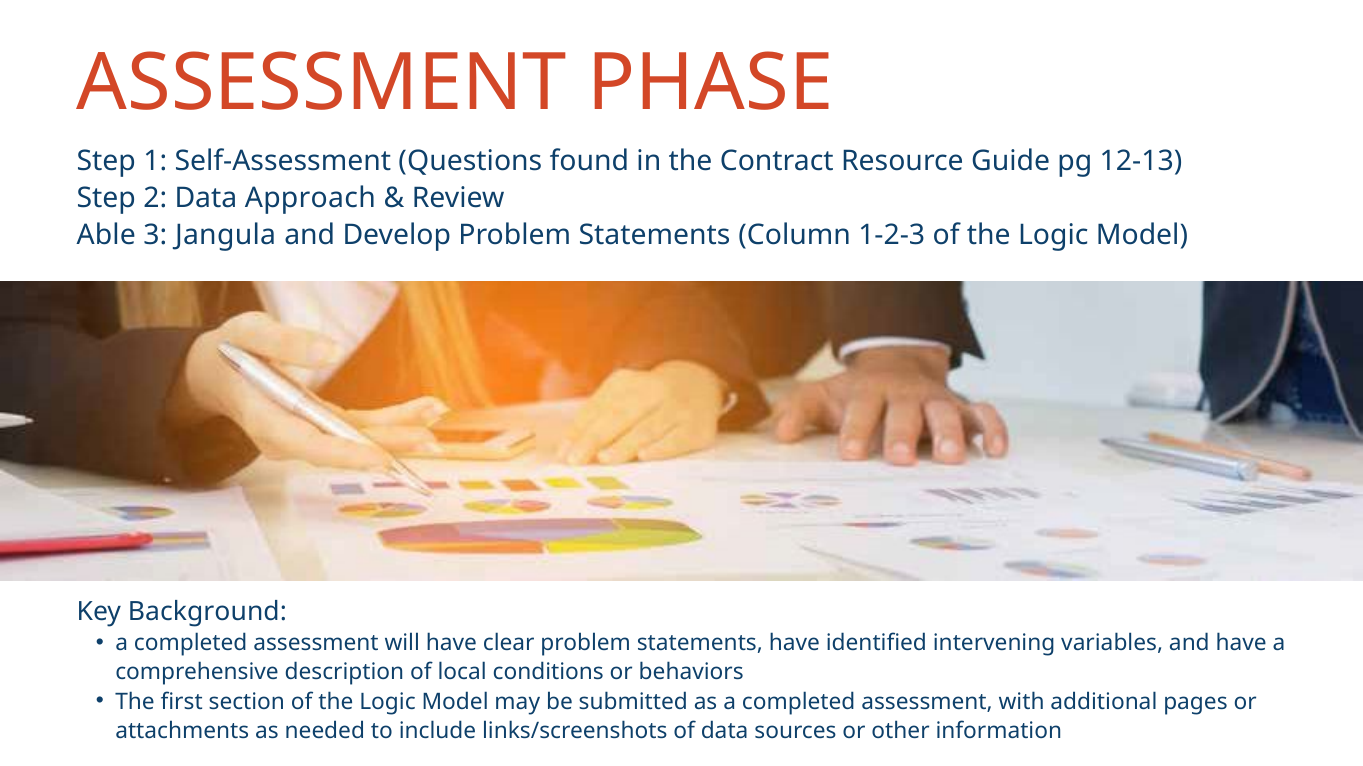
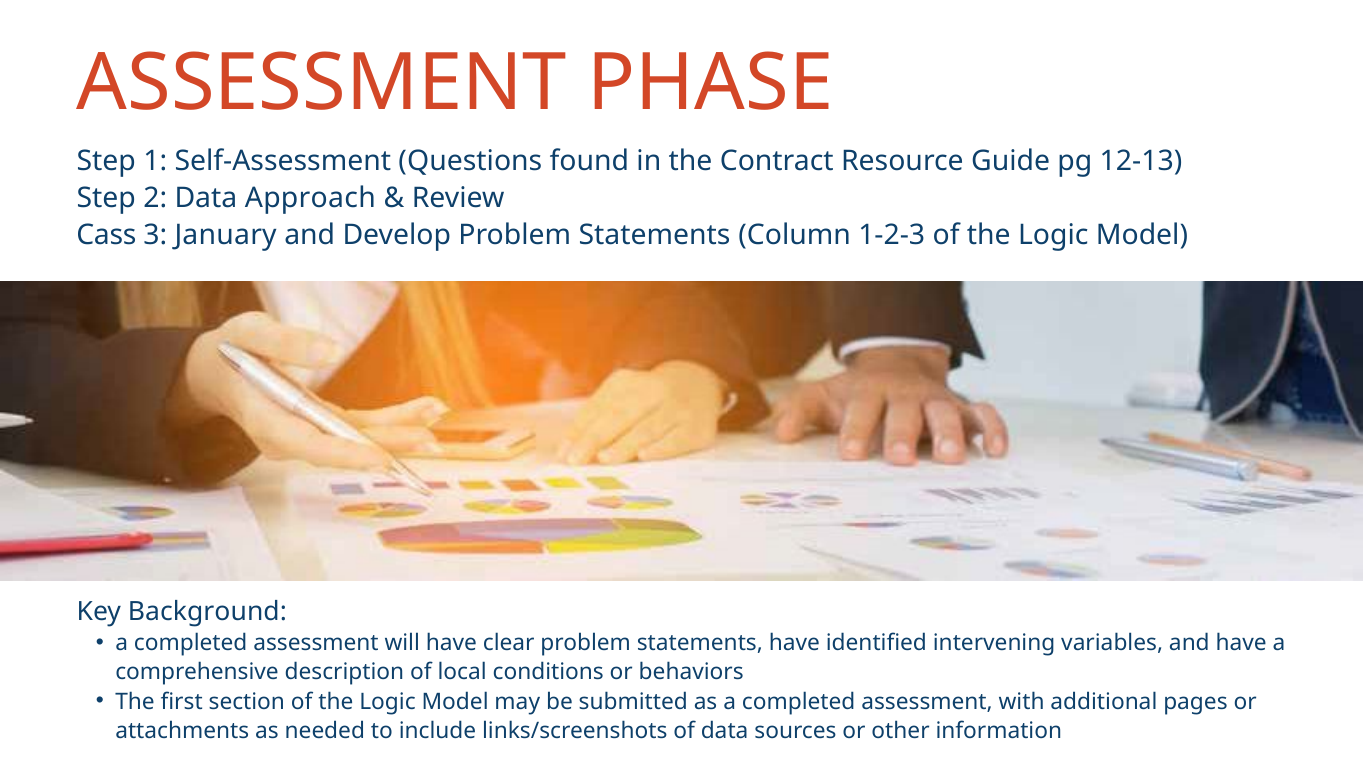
Able: Able -> Cass (106, 235)
Jangula: Jangula -> January (226, 235)
